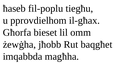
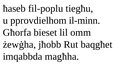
il-għax: il-għax -> il-minn (84, 21)
